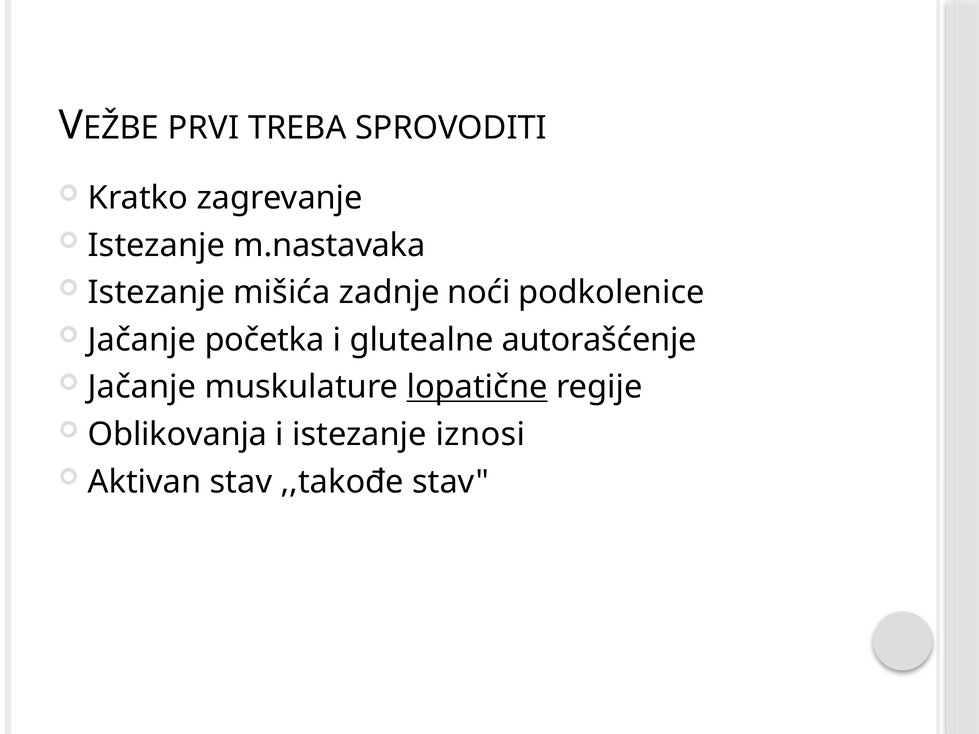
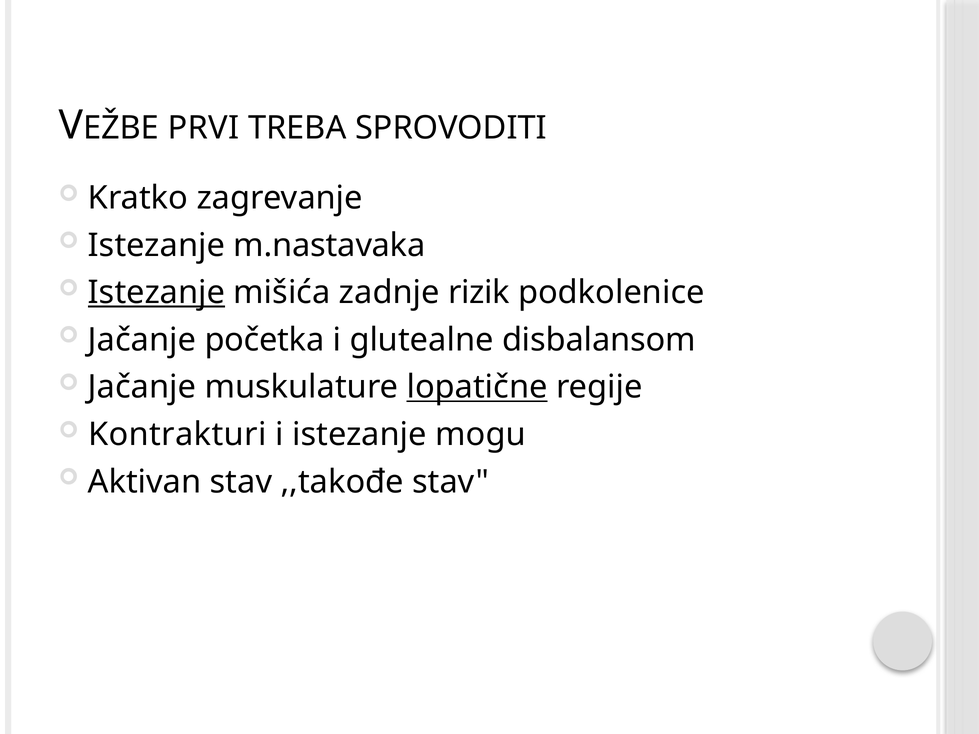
Istezanje underline: none -> present (157, 293)
noći: noći -> rizik (479, 293)
autorašćenje: autorašćenje -> disbalansom (599, 340)
Oblikovanja: Oblikovanja -> Kontrakturi (177, 435)
iznosi: iznosi -> mogu (481, 435)
